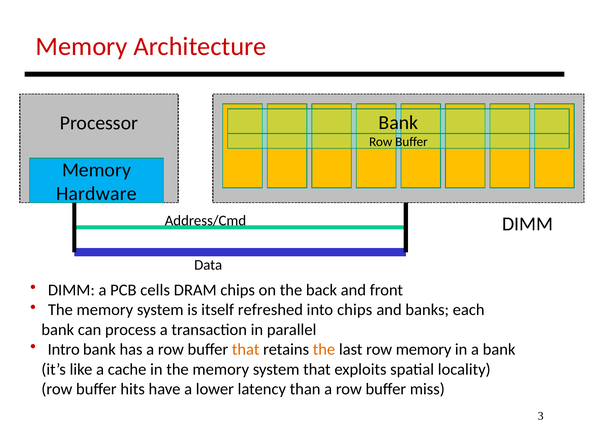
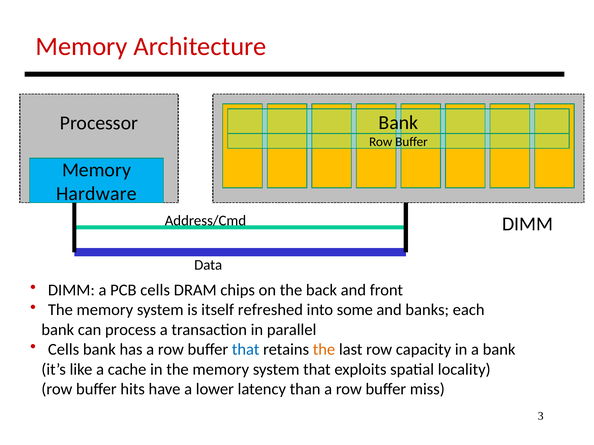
into chips: chips -> some (355, 310)
Intro: Intro -> Cells (64, 350)
that colour: orange -> blue (246, 350)
row memory: memory -> capacity (423, 350)
